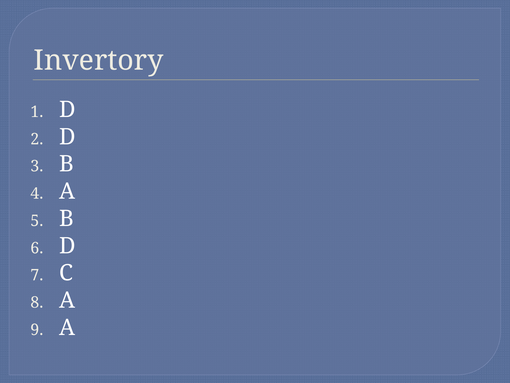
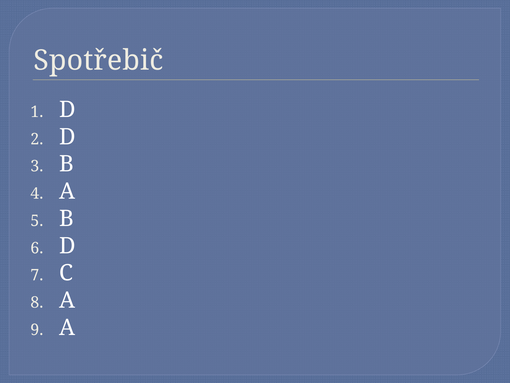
Invertory: Invertory -> Spotřebič (98, 60)
